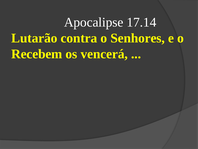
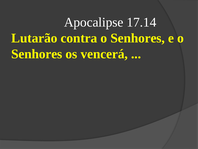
Recebem: Recebem -> Senhores (37, 54)
